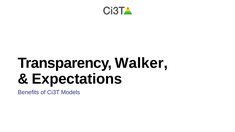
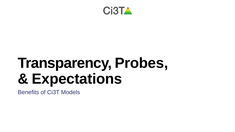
Walker: Walker -> Probes (141, 63)
